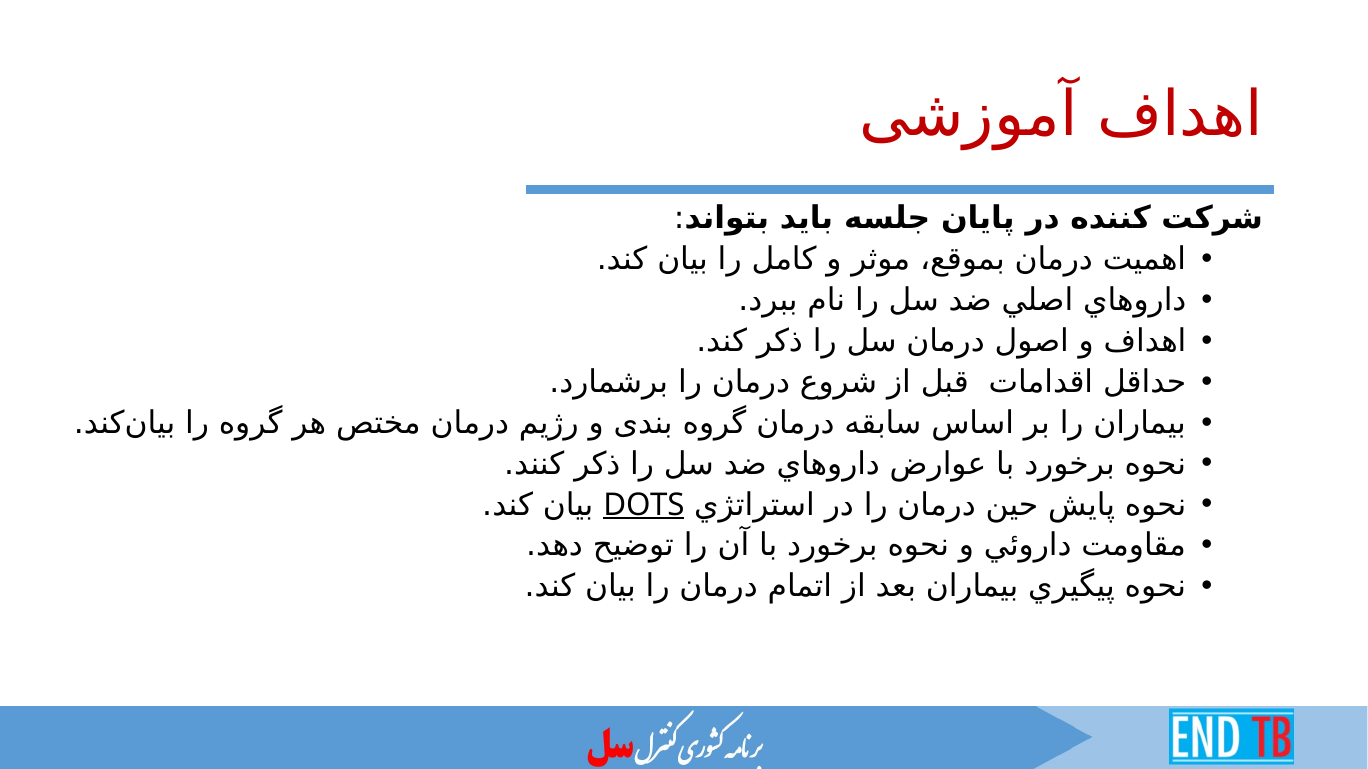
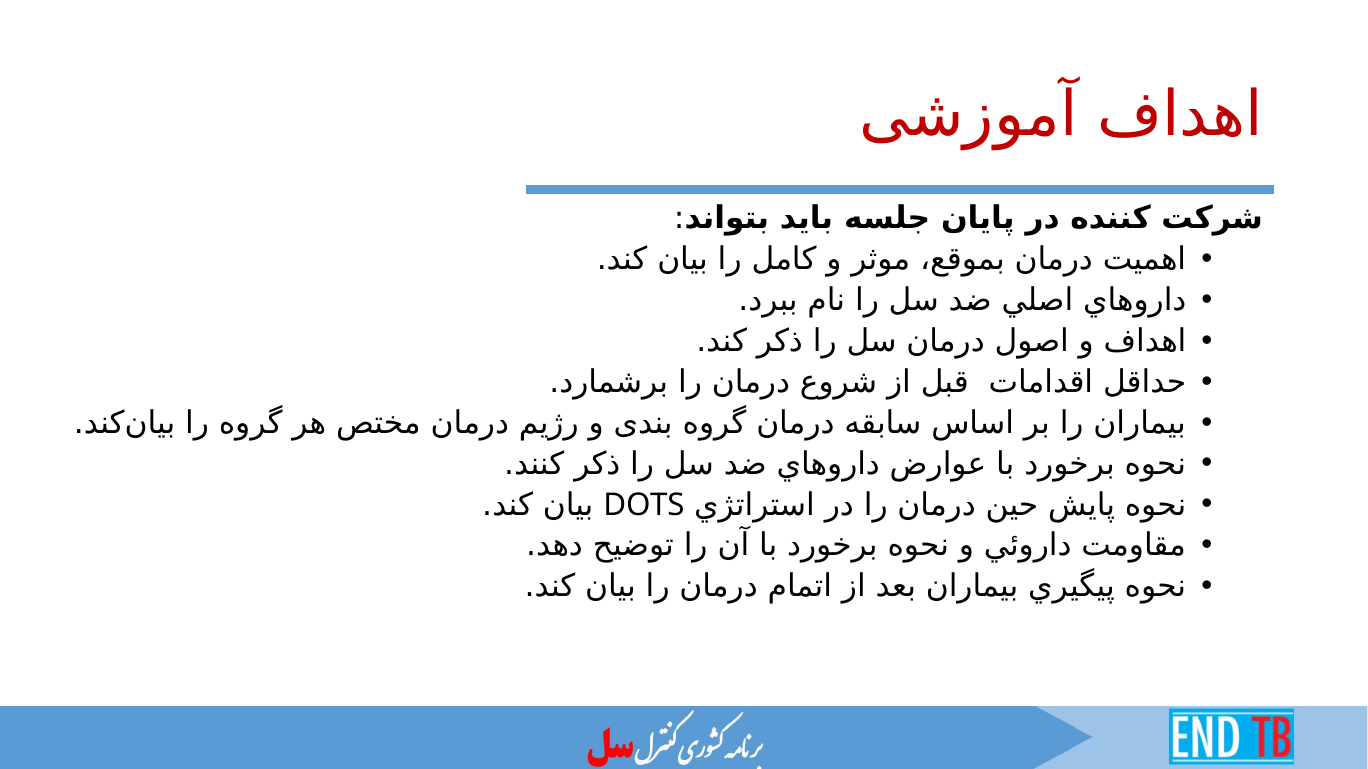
DOTS underline: present -> none (644, 505)
